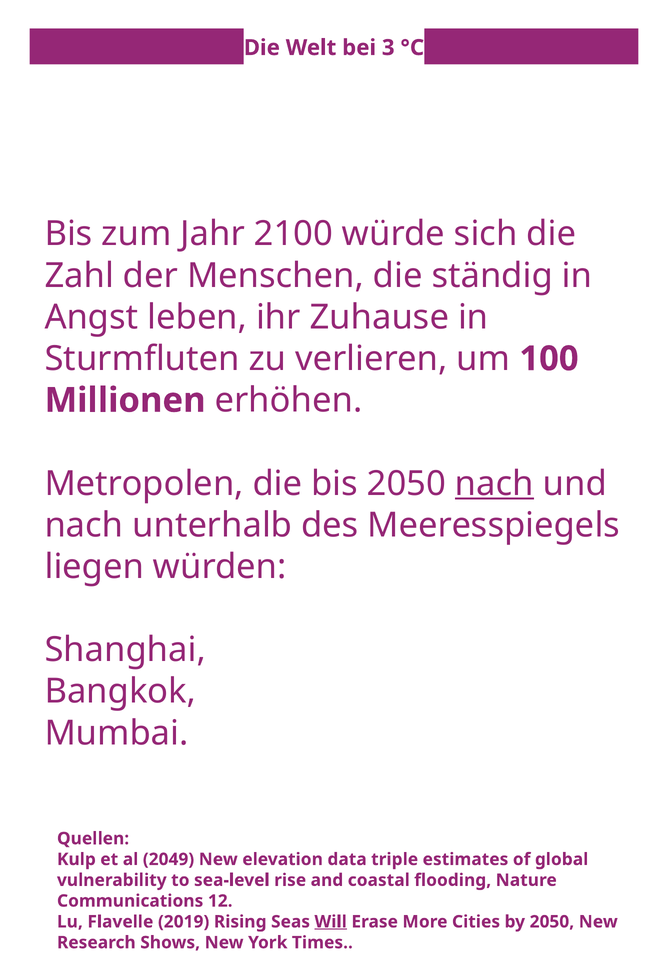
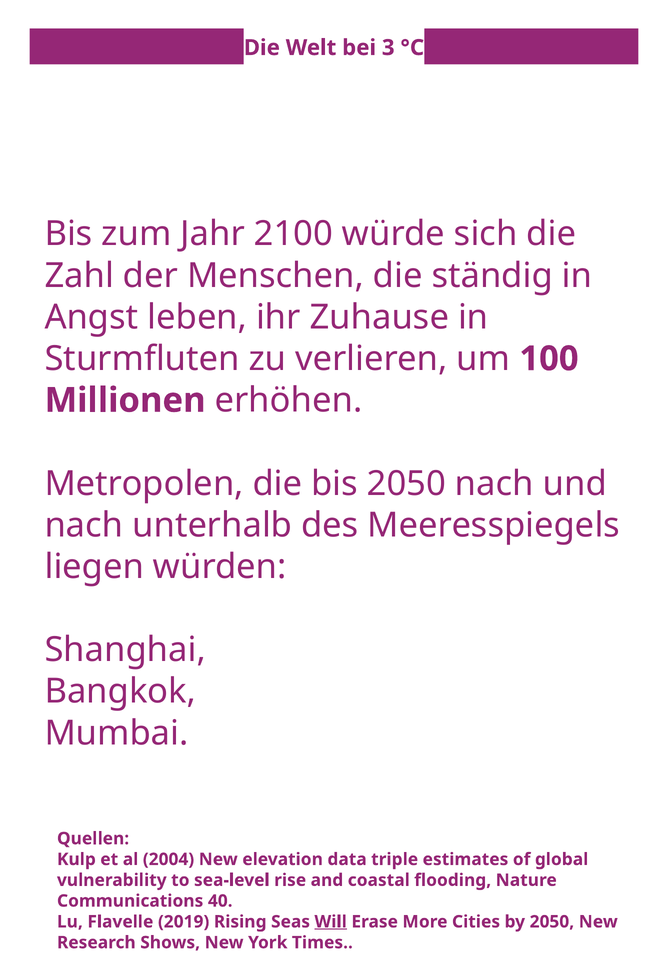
nach underline: present -> none (494, 484)
2049: 2049 -> 2004 (169, 859)
12: 12 -> 40 (220, 901)
